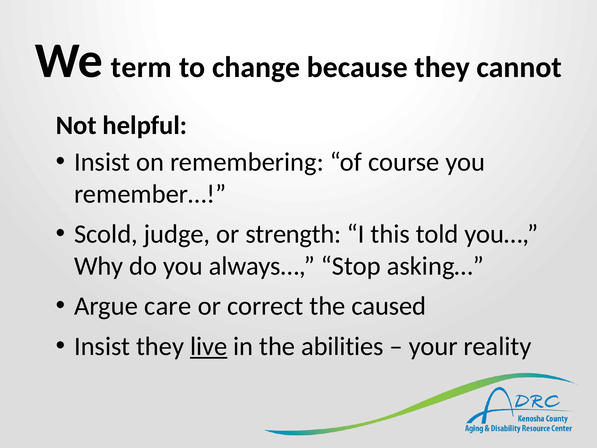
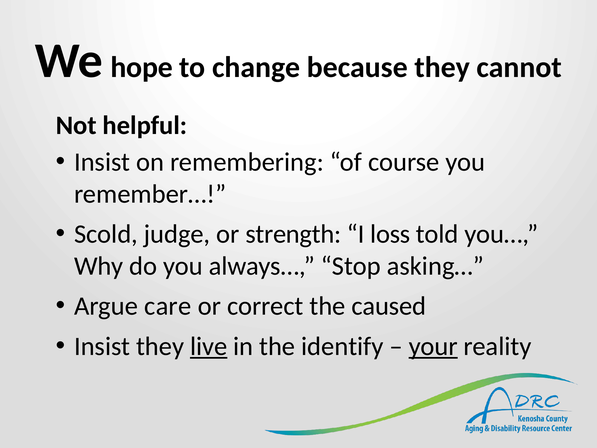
term: term -> hope (142, 67)
this: this -> loss (390, 234)
abilities: abilities -> identify (342, 346)
your underline: none -> present (433, 346)
